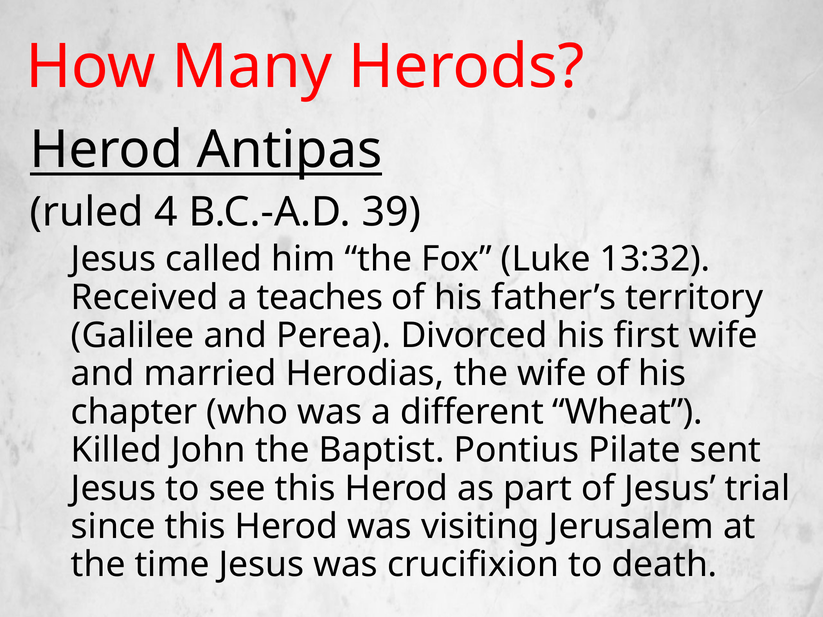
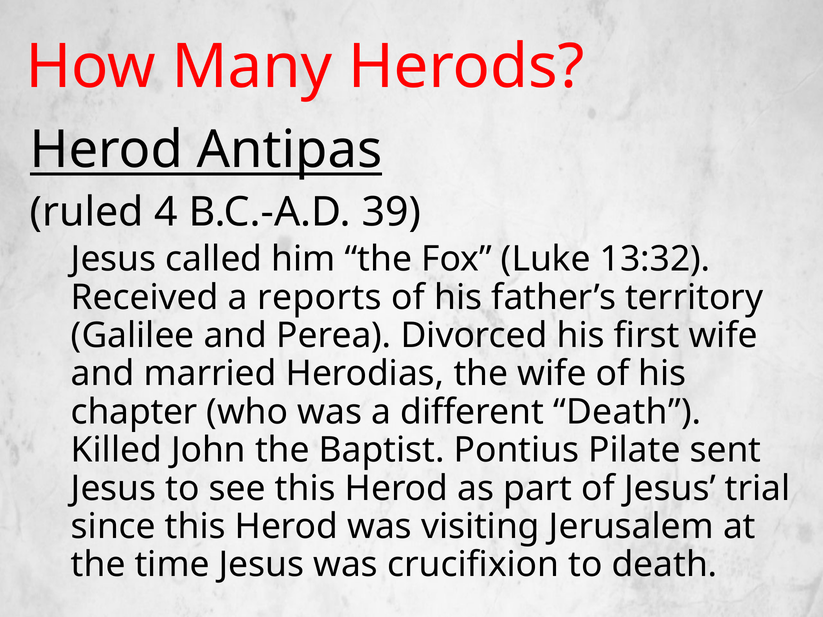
teaches: teaches -> reports (319, 298)
different Wheat: Wheat -> Death (627, 412)
